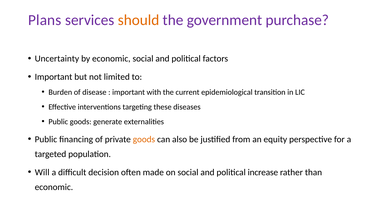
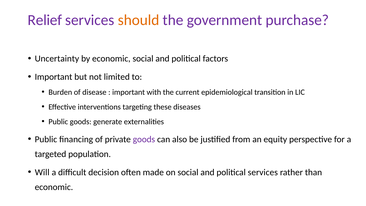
Plans: Plans -> Relief (45, 20)
goods colour: orange -> purple (144, 139)
political increase: increase -> services (263, 172)
